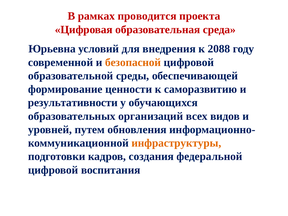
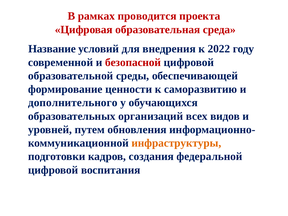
Юрьевна: Юрьевна -> Название (52, 49)
2088: 2088 -> 2022 (219, 49)
безопасной colour: orange -> red (133, 62)
результативности: результативности -> дополнительного (73, 103)
